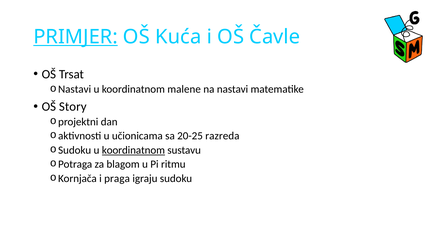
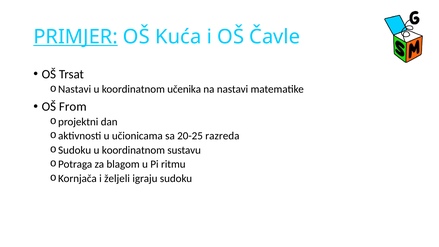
malene: malene -> učenika (184, 89)
Story: Story -> From (73, 107)
koordinatnom underline: present -> none (133, 150)
praga: praga -> željeli (117, 178)
